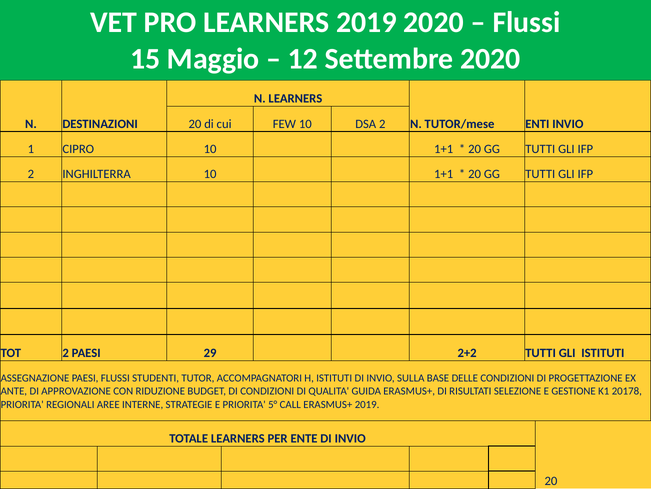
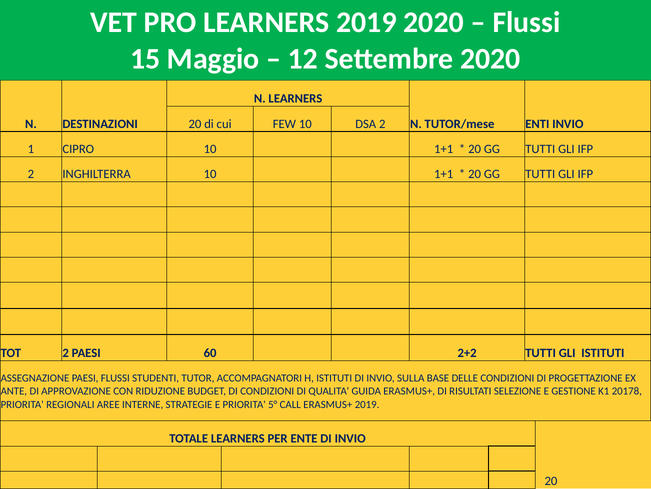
29: 29 -> 60 (210, 353)
